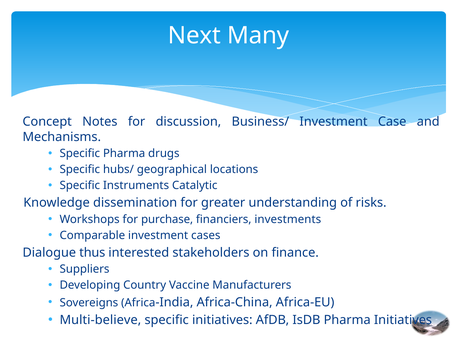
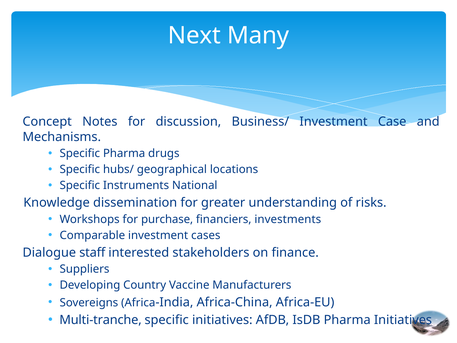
Catalytic: Catalytic -> National (195, 185)
thus: thus -> staff (92, 252)
Multi-believe: Multi-believe -> Multi-tranche (101, 320)
